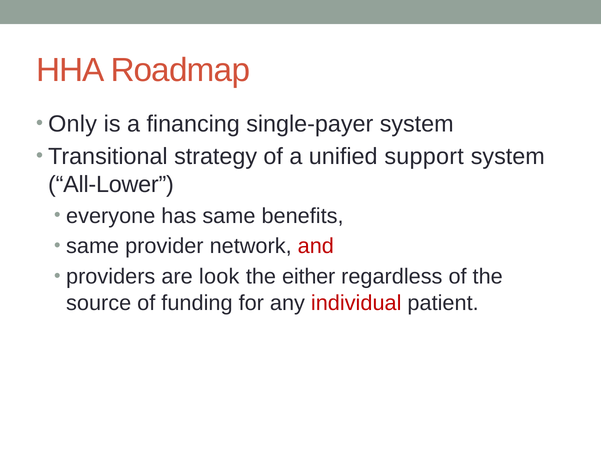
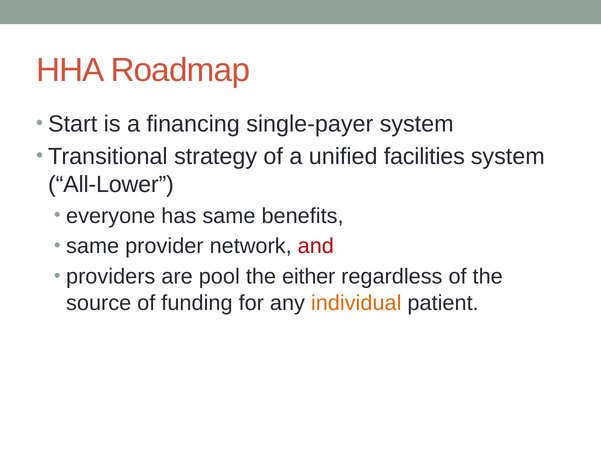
Only: Only -> Start (73, 124)
support: support -> facilities (424, 156)
look: look -> pool (219, 277)
individual colour: red -> orange (356, 303)
